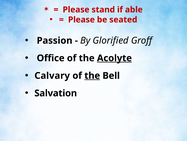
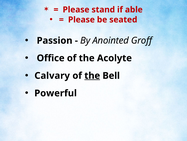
Glorified: Glorified -> Anointed (111, 40)
Acolyte underline: present -> none (114, 58)
Salvation: Salvation -> Powerful (56, 93)
